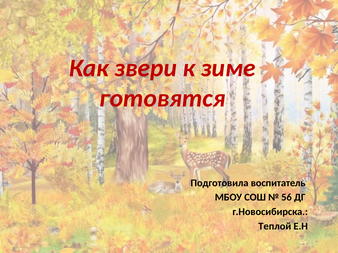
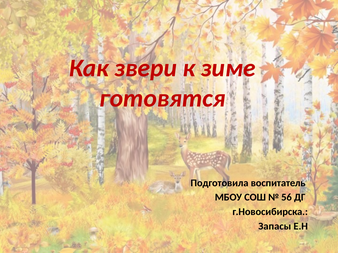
Теплой: Теплой -> Запасы (275, 227)
